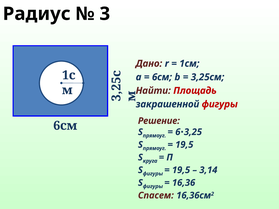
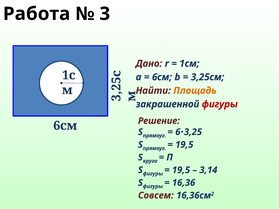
Радиус: Радиус -> Работа (37, 14)
Площадь colour: red -> orange (195, 91)
Спасем: Спасем -> Совсем (156, 196)
